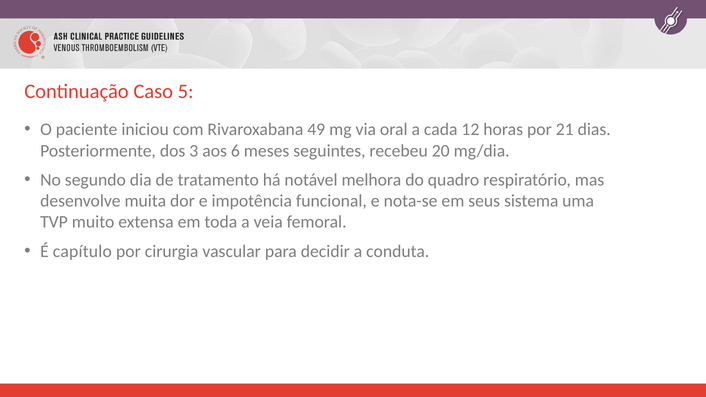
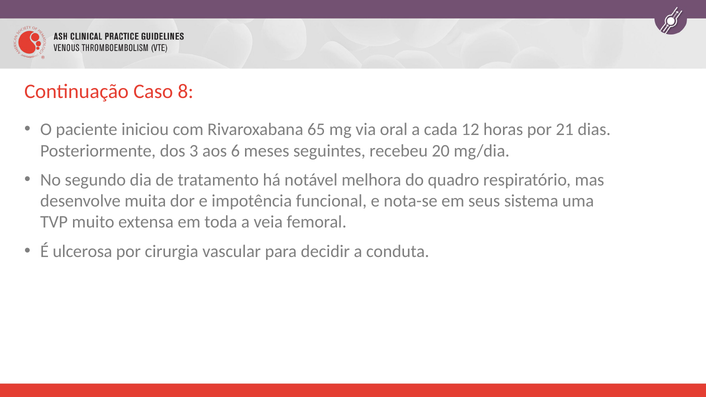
5: 5 -> 8 (186, 91)
49: 49 -> 65 (316, 130)
capítulo: capítulo -> ulcerosa (82, 251)
